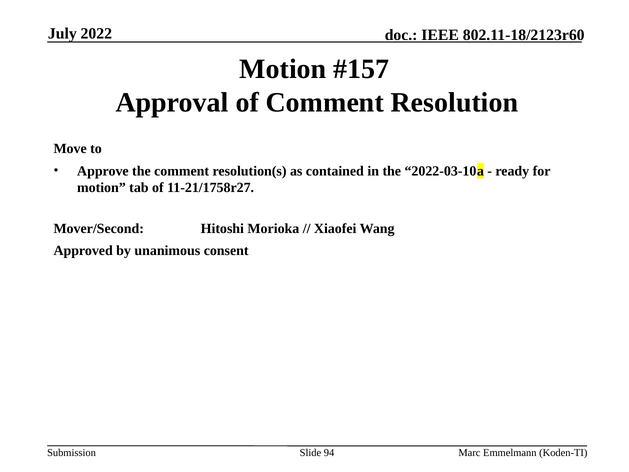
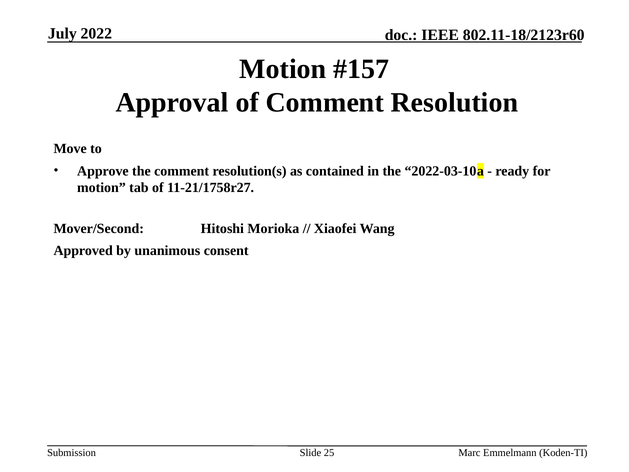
94: 94 -> 25 (329, 452)
